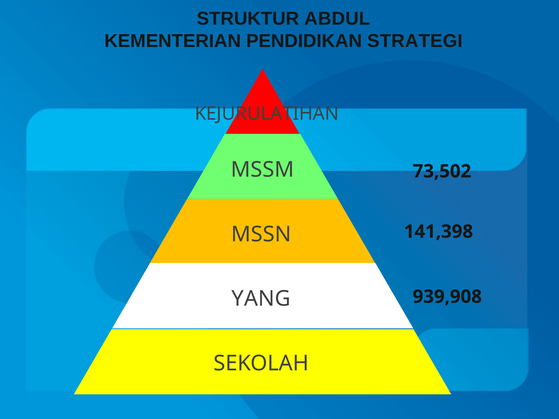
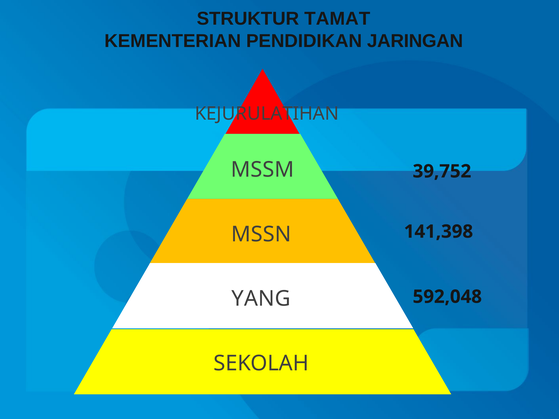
ABDUL: ABDUL -> TAMAT (337, 19)
STRATEGI: STRATEGI -> JARINGAN (415, 41)
73,502: 73,502 -> 39,752 (442, 171)
939,908: 939,908 -> 592,048 (447, 297)
